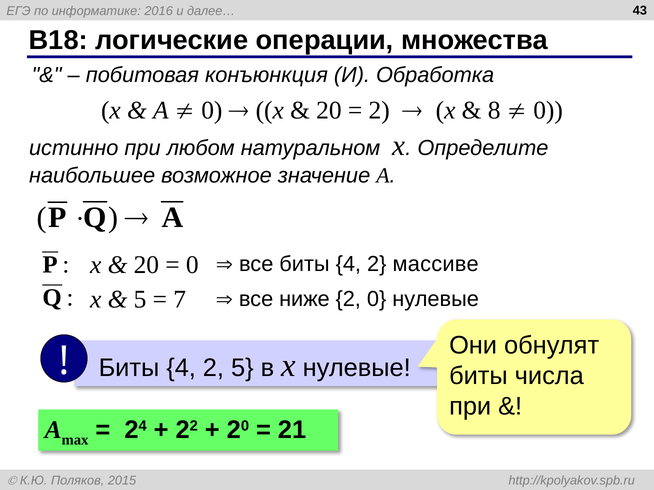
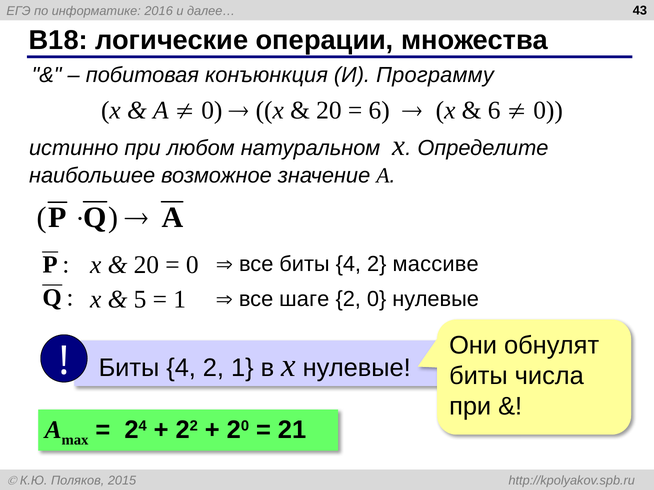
Обработка: Обработка -> Программу (435, 75)
2: 2 -> 6 (379, 111)
8: 8 -> 6 (494, 111)
7: 7 -> 1 (180, 299)
ниже: ниже -> шаге (304, 299)
2 5: 5 -> 1 (242, 368)
